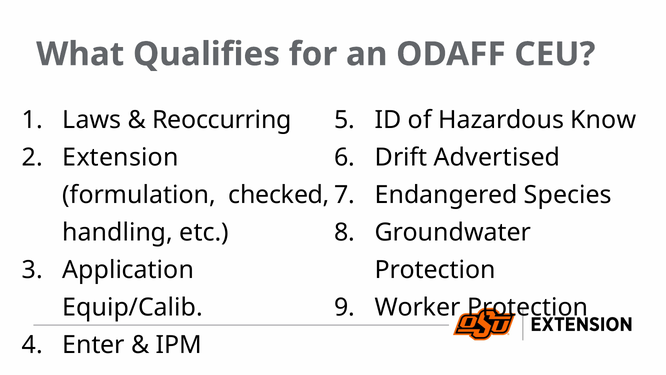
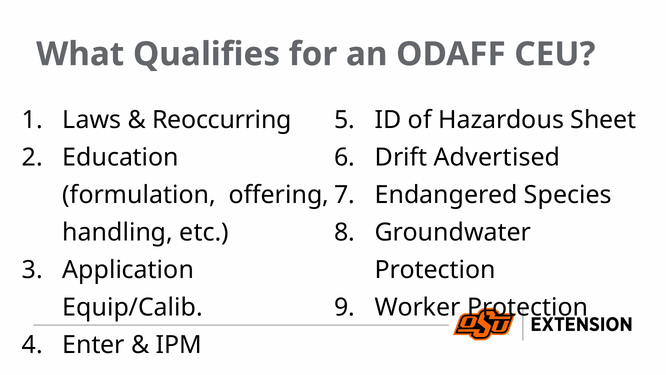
Know: Know -> Sheet (603, 120)
Extension: Extension -> Education (121, 157)
checked: checked -> offering (279, 195)
